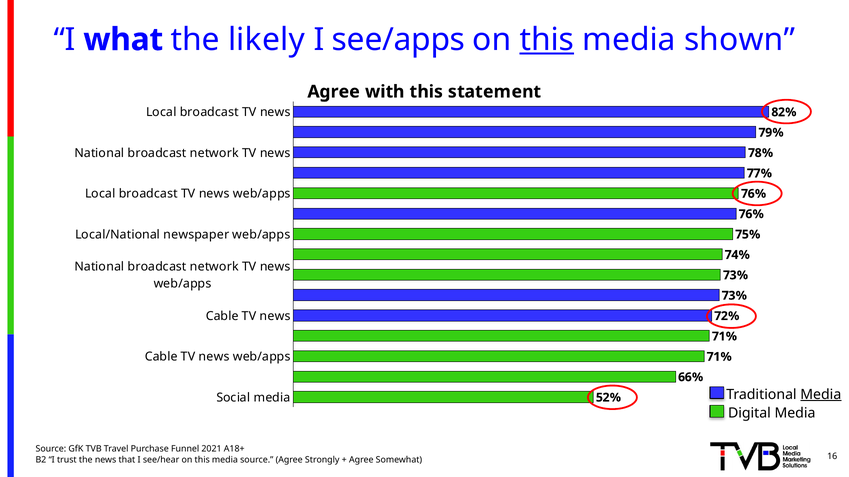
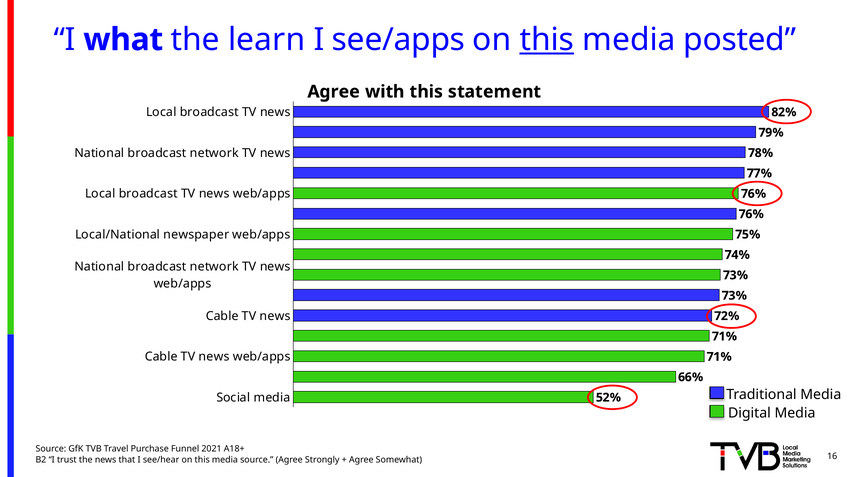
likely: likely -> learn (267, 40)
shown: shown -> posted (740, 40)
Media underline: present -> none (821, 395)
